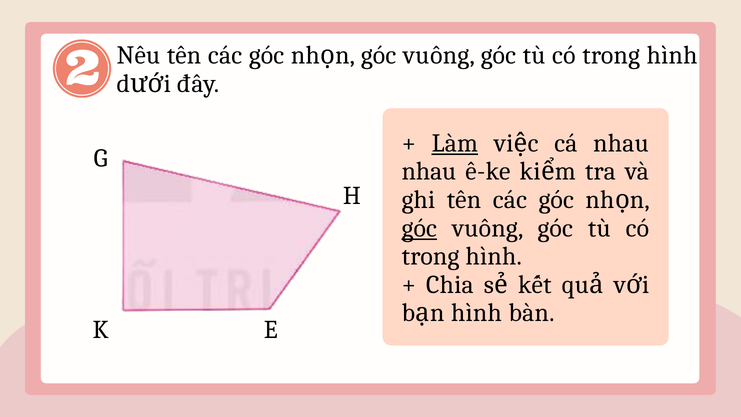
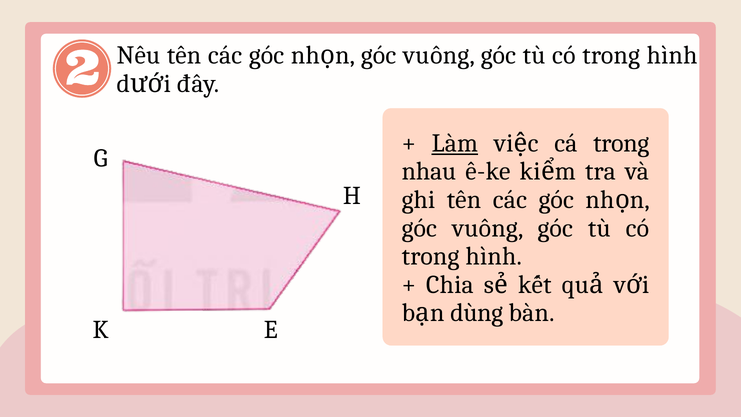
cá nhau: nhau -> trong (621, 143)
góc underline: present -> none (419, 228)
hình: hình -> dùng (477, 313)
